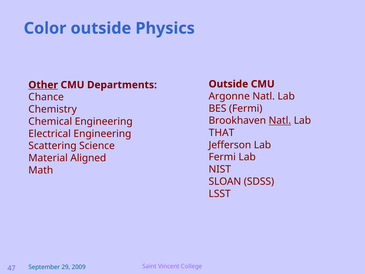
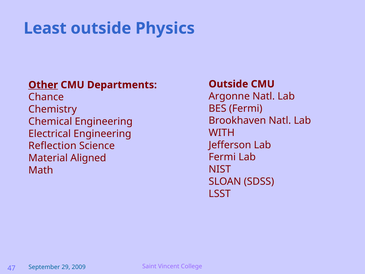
Color: Color -> Least (45, 28)
Natl underline: present -> none (280, 120)
THAT: THAT -> WITH (222, 133)
Scattering: Scattering -> Reflection (52, 146)
